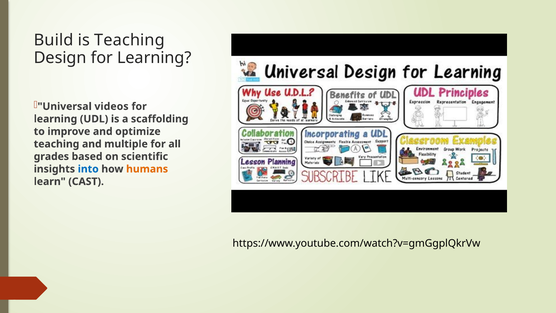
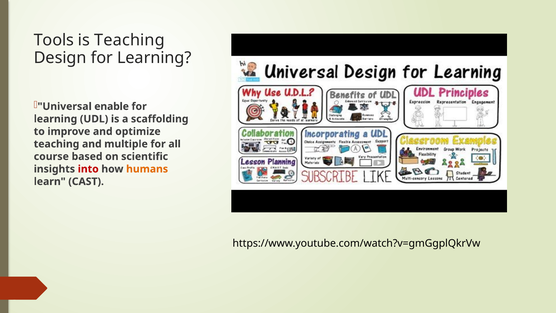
Build: Build -> Tools (54, 40)
videos: videos -> enable (112, 106)
grades: grades -> course (51, 156)
into colour: blue -> red (88, 169)
